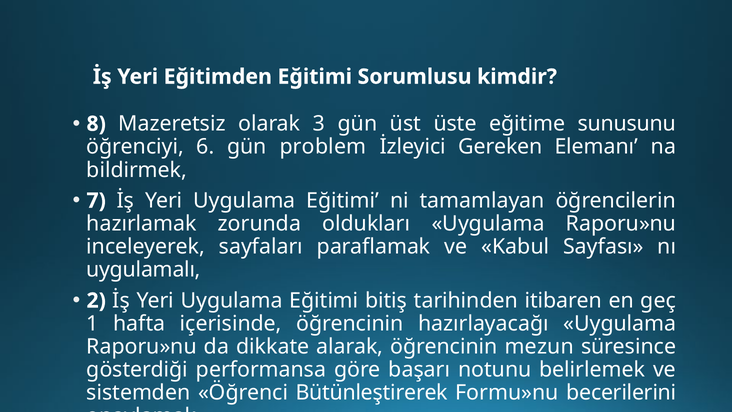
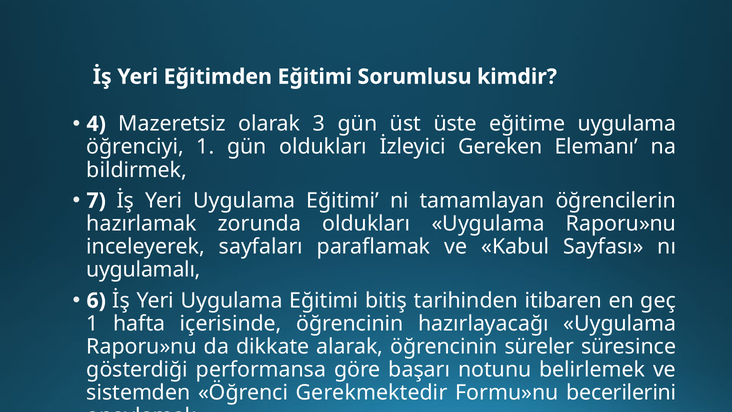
8: 8 -> 4 (96, 124)
eğitime sunusunu: sunusunu -> uygulama (627, 124)
öğrenciyi 6: 6 -> 1 (205, 147)
gün problem: problem -> oldukları (323, 147)
2: 2 -> 6 (96, 300)
mezun: mezun -> süreler (539, 347)
Bütünleştirerek: Bütünleştirerek -> Gerekmektedir (372, 393)
